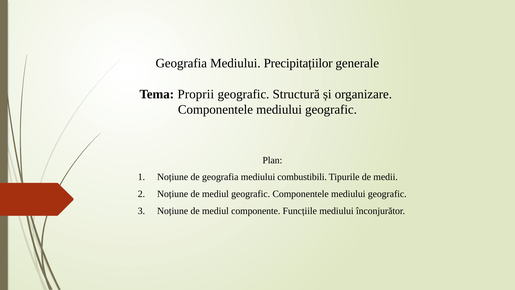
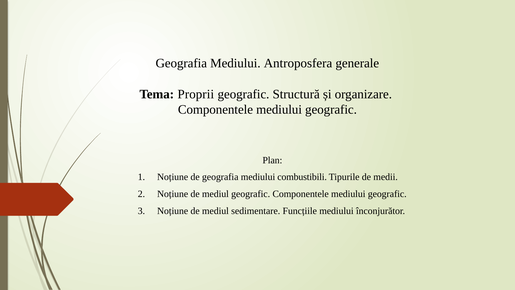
Precipitațiilor: Precipitațiilor -> Antroposfera (298, 63)
componente: componente -> sedimentare (256, 211)
